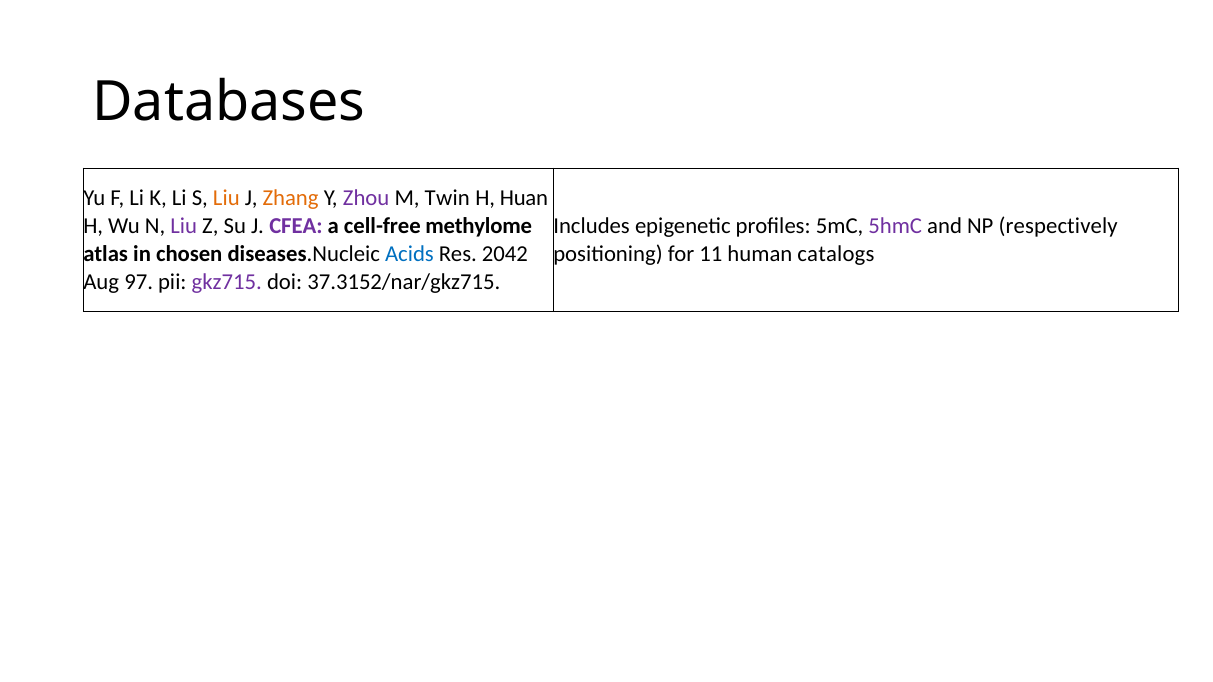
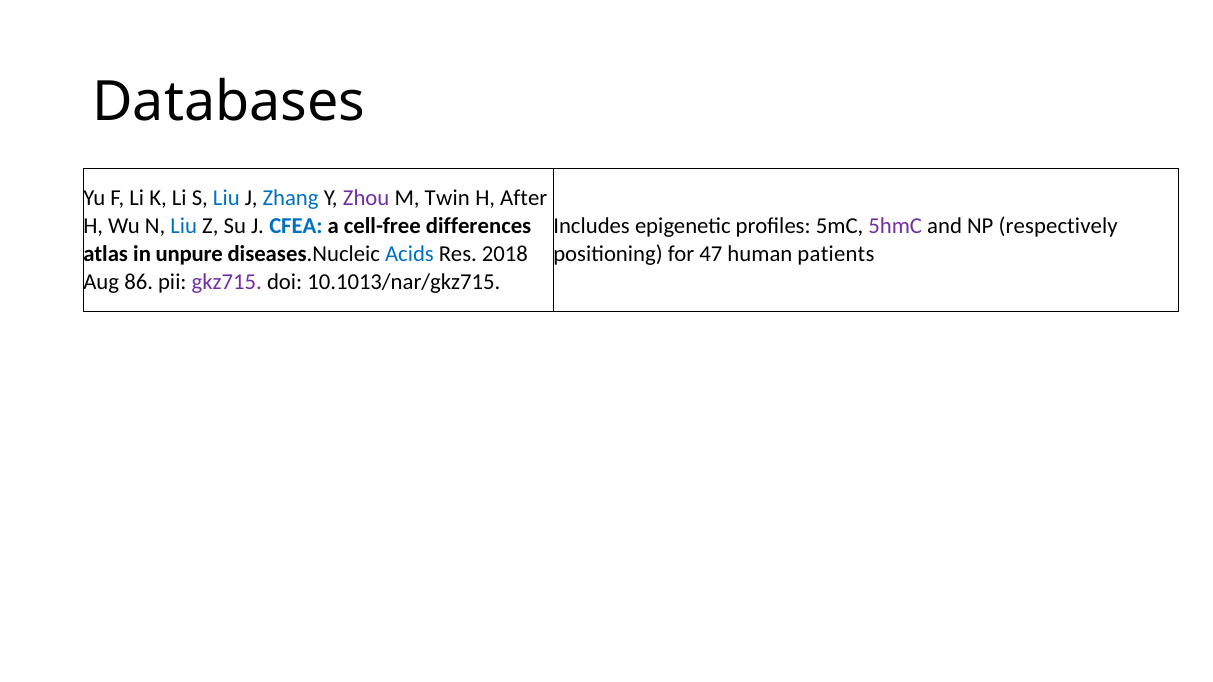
Liu colour: orange -> blue (226, 198)
Zhang colour: orange -> blue (291, 198)
Huan: Huan -> After (524, 198)
Liu colour: purple -> blue (184, 226)
CFEA colour: purple -> blue (296, 226)
methylome: methylome -> differences (479, 226)
chosen: chosen -> unpure (189, 254)
2042: 2042 -> 2018 (505, 254)
11: 11 -> 47 (711, 254)
catalogs: catalogs -> patients (836, 254)
97: 97 -> 86 (139, 282)
37.3152/nar/gkz715: 37.3152/nar/gkz715 -> 10.1013/nar/gkz715 (404, 282)
